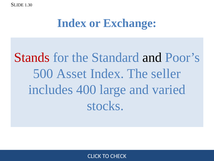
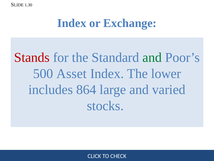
and colour: black -> green (152, 57)
seller: seller -> lower (166, 73)
400: 400 -> 864 (86, 89)
